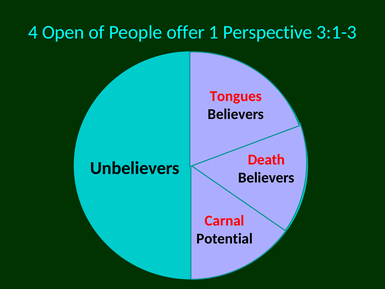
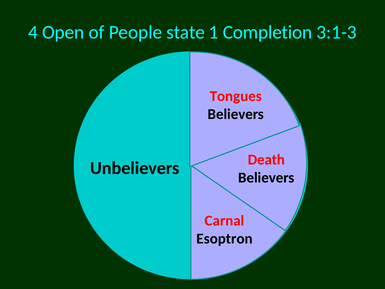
offer: offer -> state (186, 32)
Perspective: Perspective -> Completion (268, 32)
Potential: Potential -> Esoptron (225, 238)
